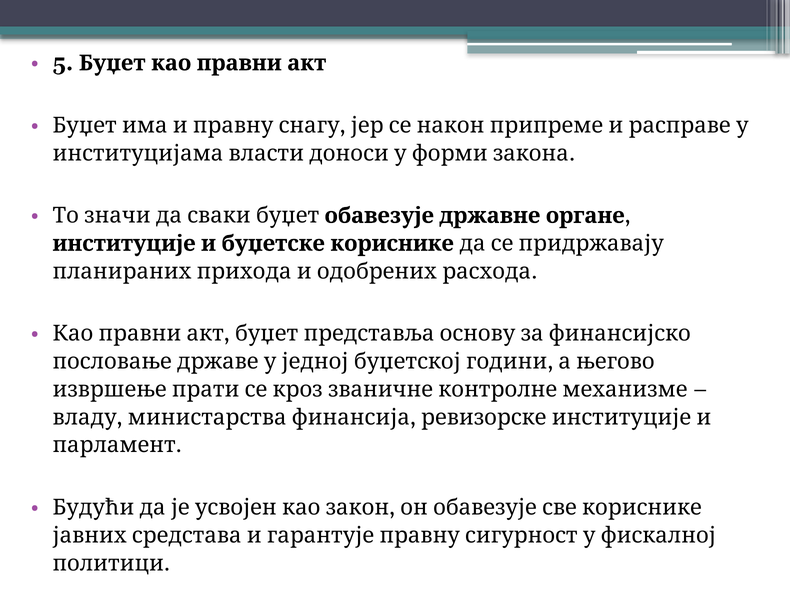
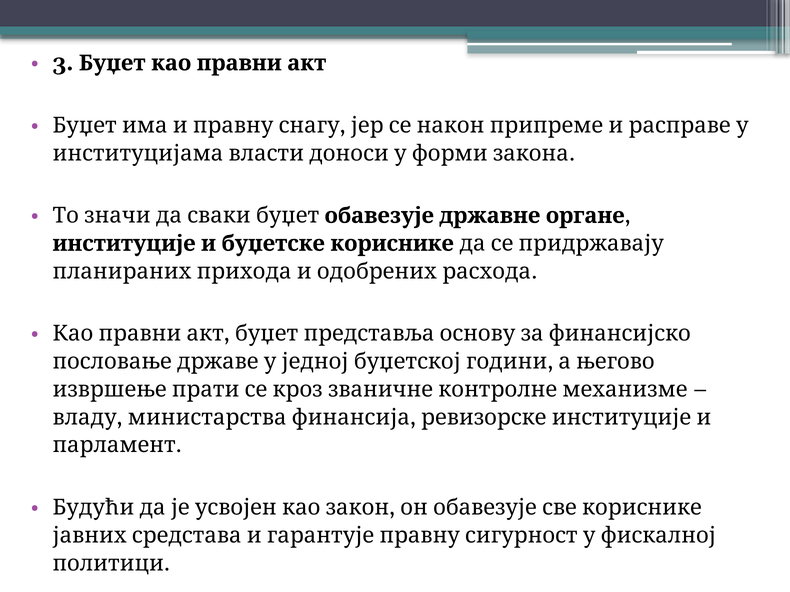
5: 5 -> 3 (63, 63)
